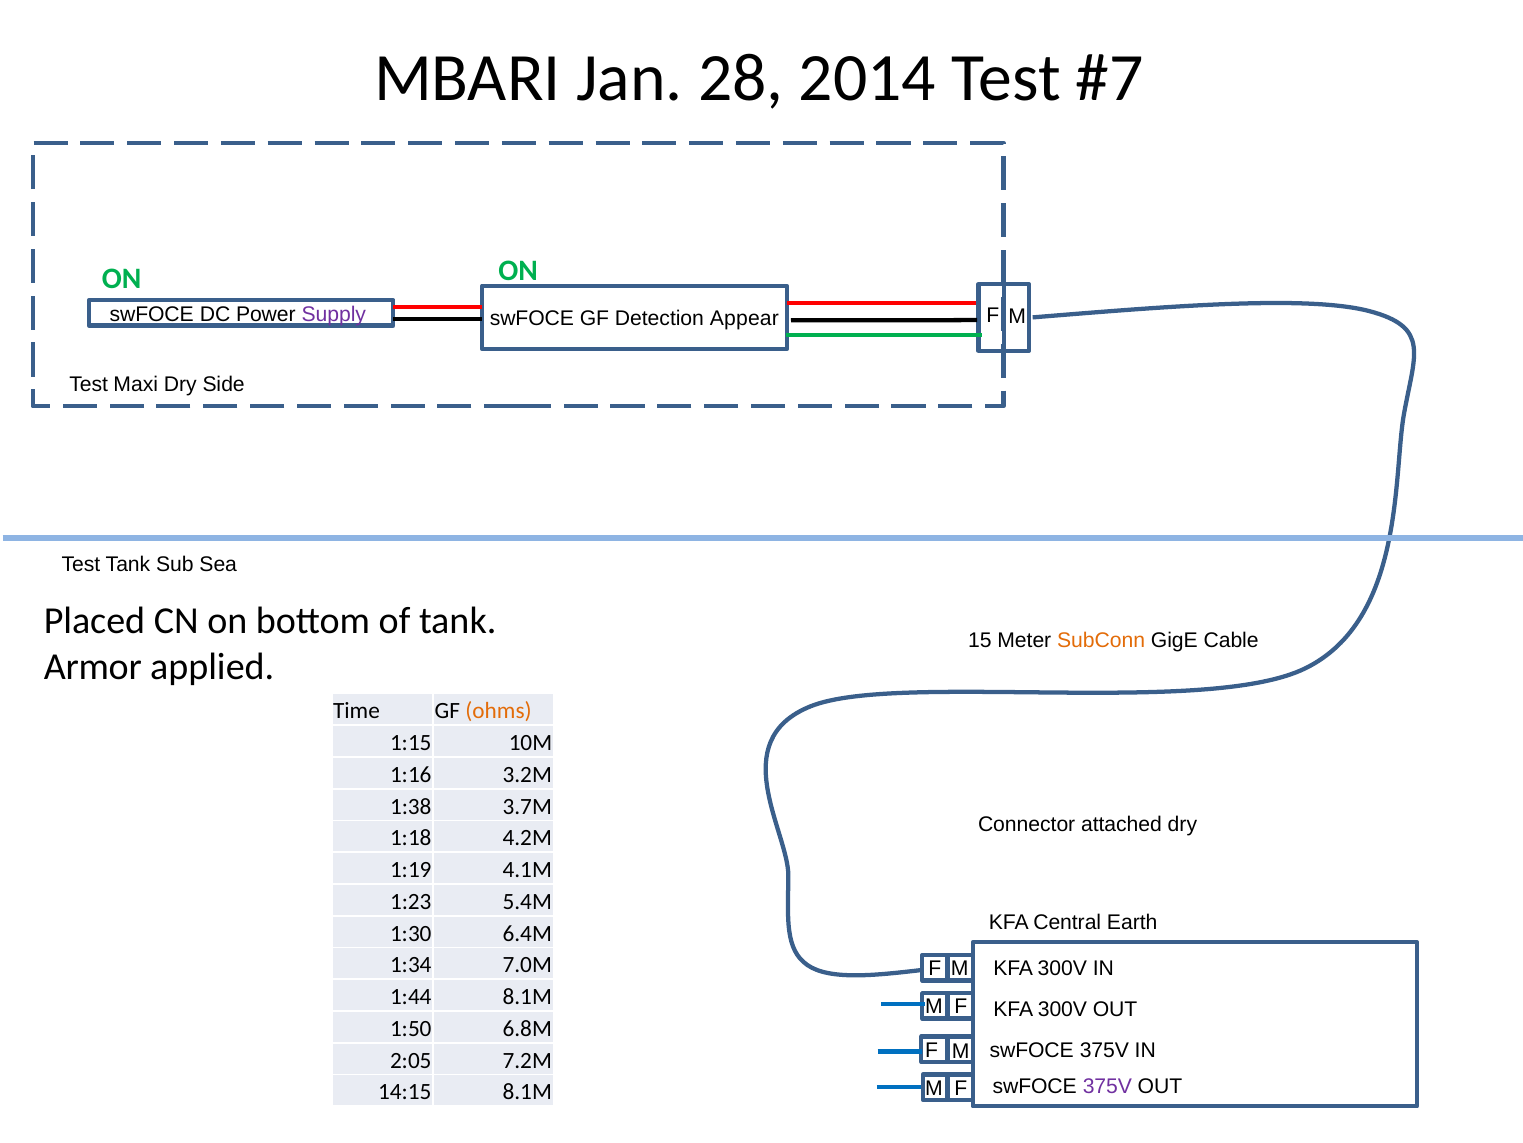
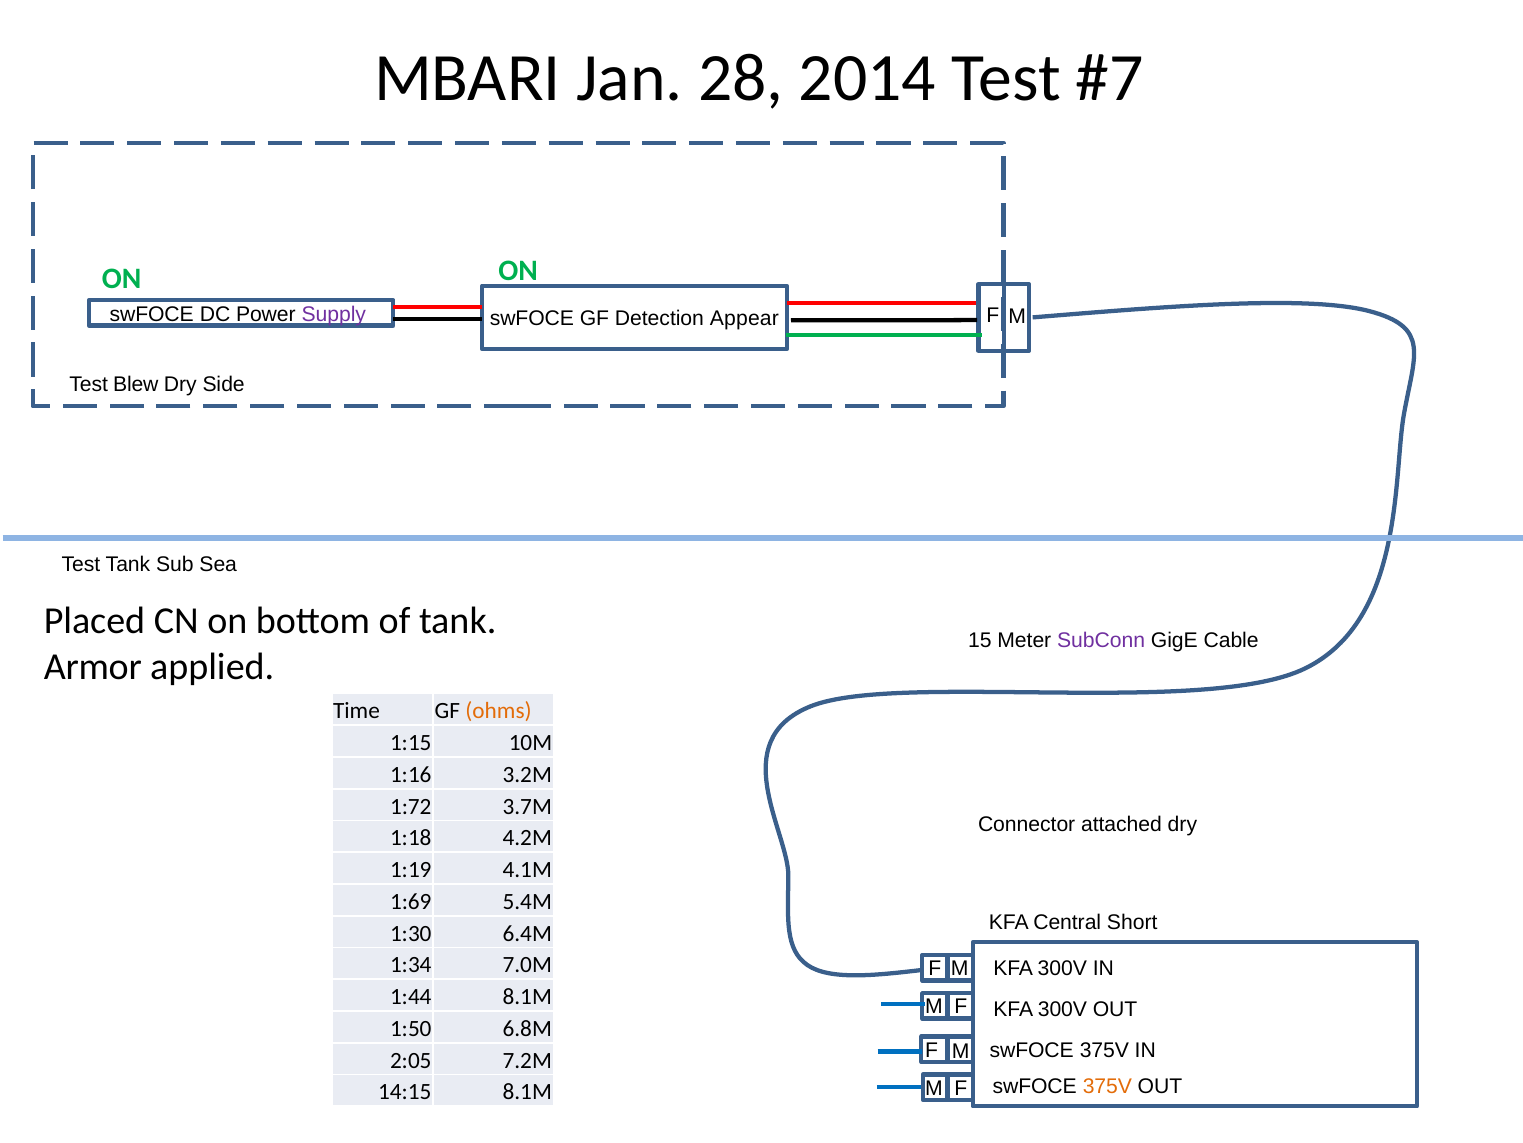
Maxi: Maxi -> Blew (136, 385)
SubConn colour: orange -> purple (1101, 640)
1:38: 1:38 -> 1:72 (411, 806)
1:23: 1:23 -> 1:69 (411, 901)
Earth: Earth -> Short (1132, 922)
375V colour: purple -> orange (1107, 1086)
